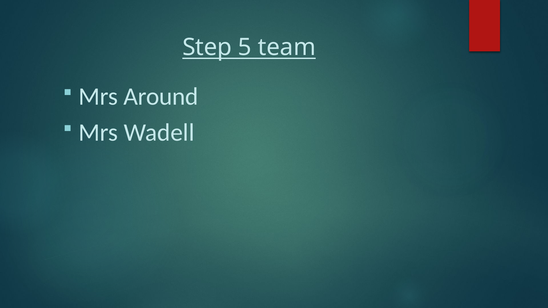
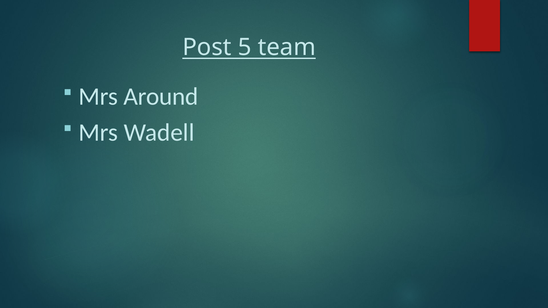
Step: Step -> Post (207, 47)
